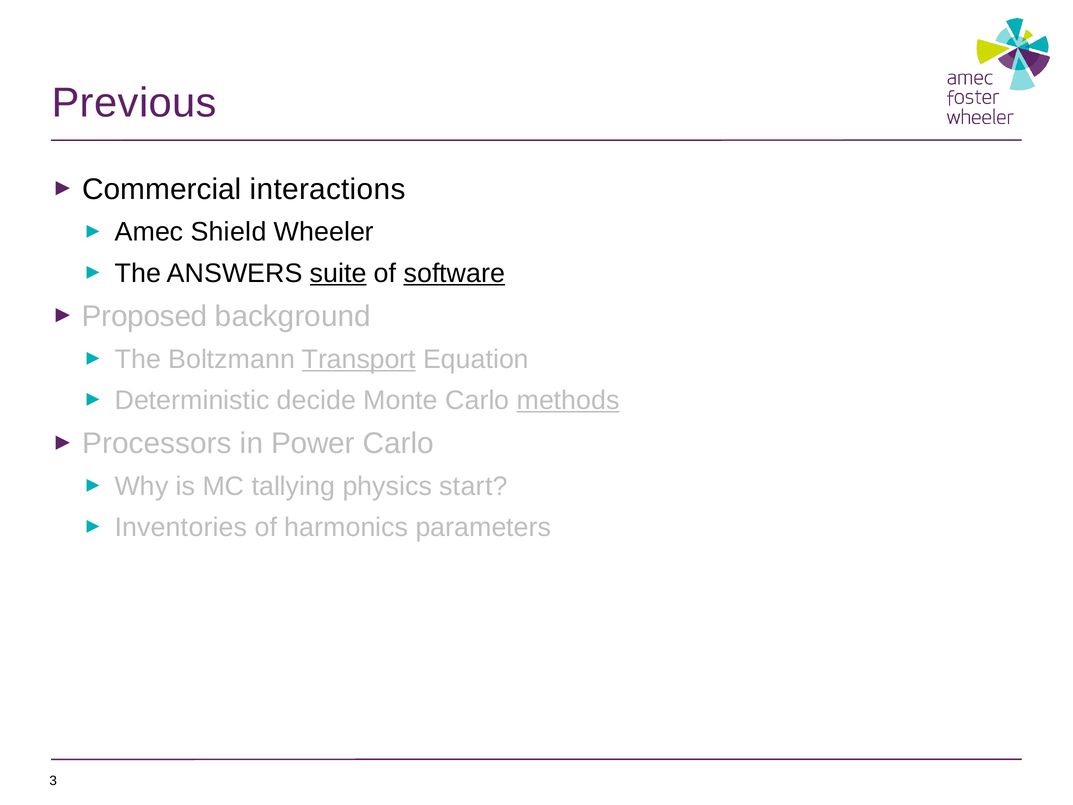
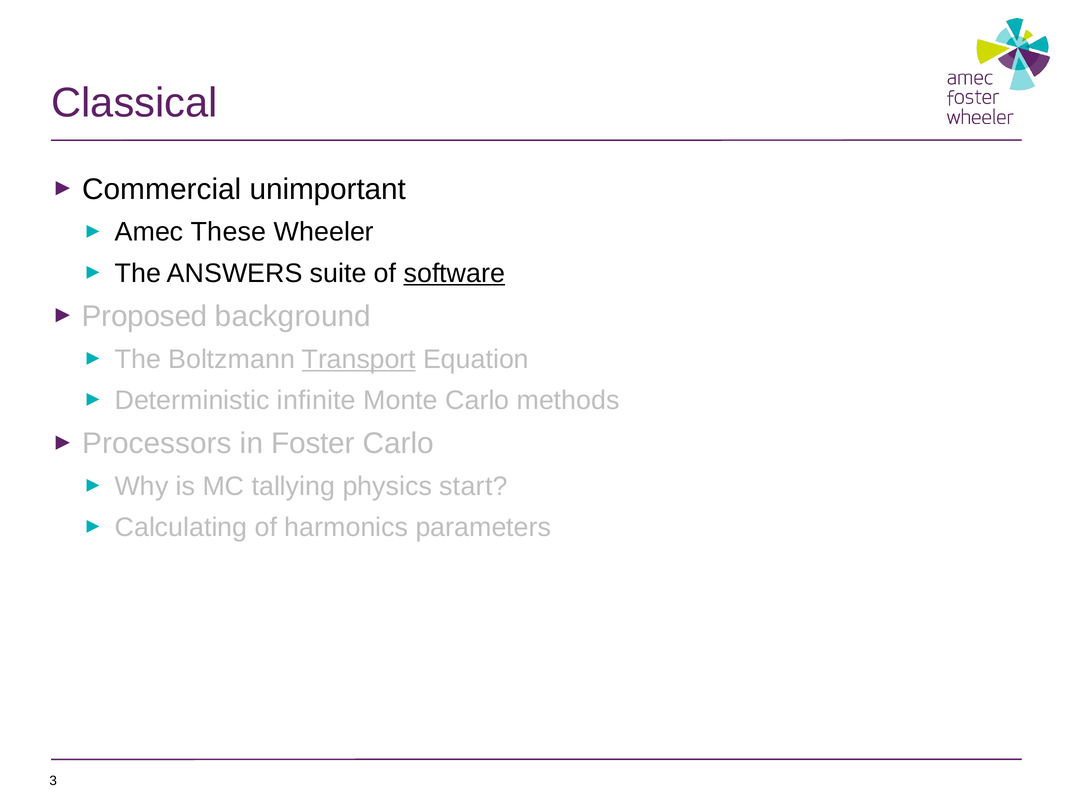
Previous: Previous -> Classical (134, 103)
interactions: interactions -> unimportant (328, 189)
Shield: Shield -> These (229, 232)
suite underline: present -> none (338, 273)
decide: decide -> infinite (316, 400)
methods underline: present -> none (568, 400)
Power: Power -> Foster (313, 443)
Inventories: Inventories -> Calculating (181, 527)
